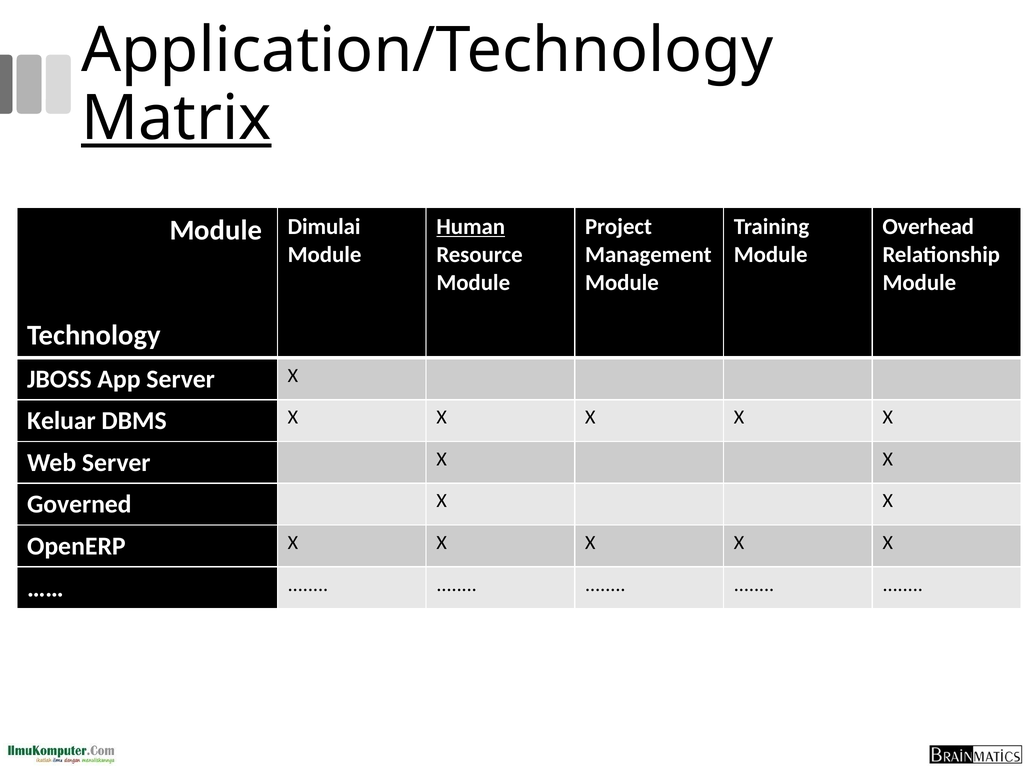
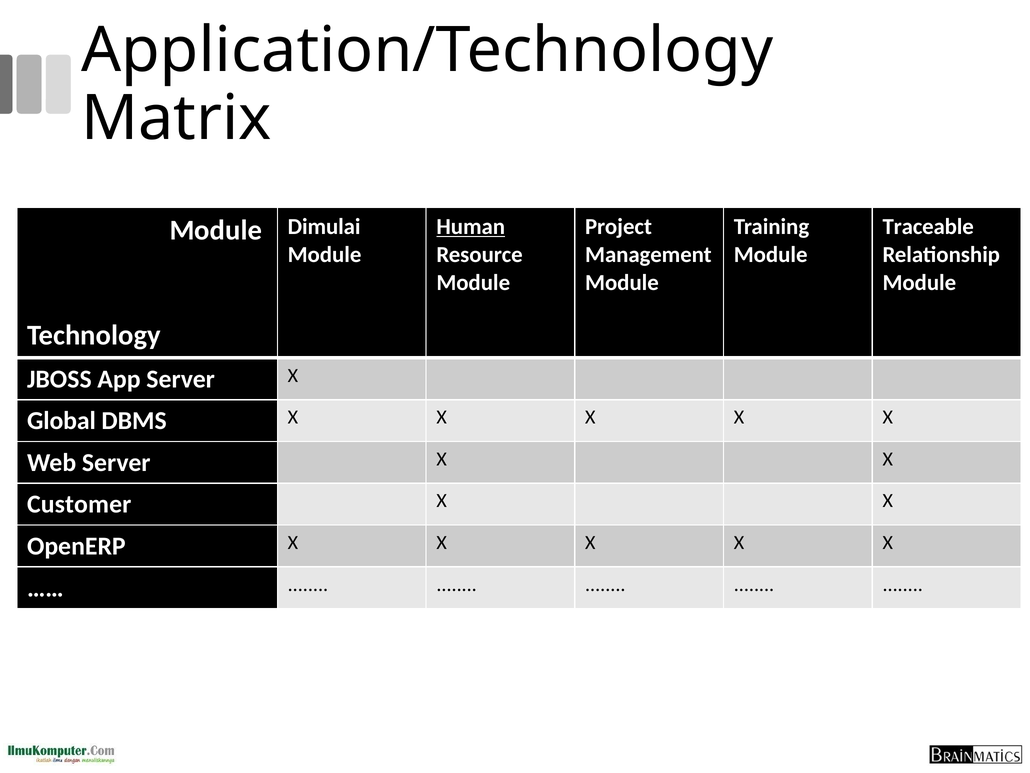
Matrix underline: present -> none (176, 118)
Overhead: Overhead -> Traceable (928, 227)
Keluar: Keluar -> Global (61, 421)
Governed: Governed -> Customer (79, 504)
